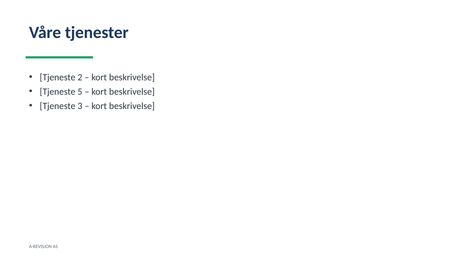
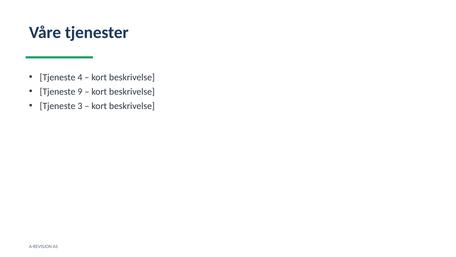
2: 2 -> 4 (80, 77)
5: 5 -> 9 (80, 91)
